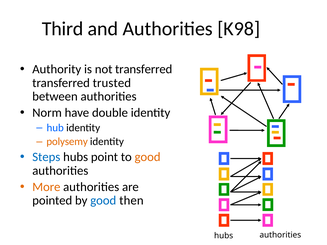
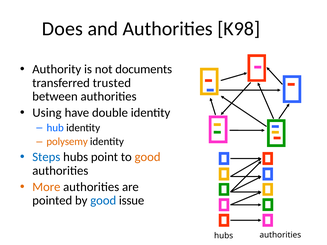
Third: Third -> Does (62, 29)
not transferred: transferred -> documents (144, 69)
Norm: Norm -> Using (47, 113)
then: then -> issue (132, 201)
